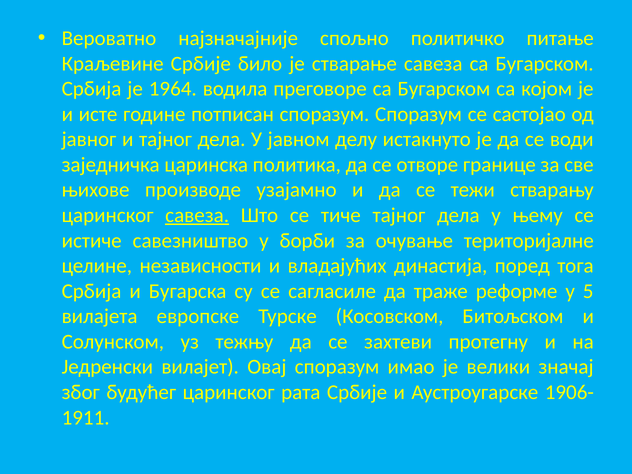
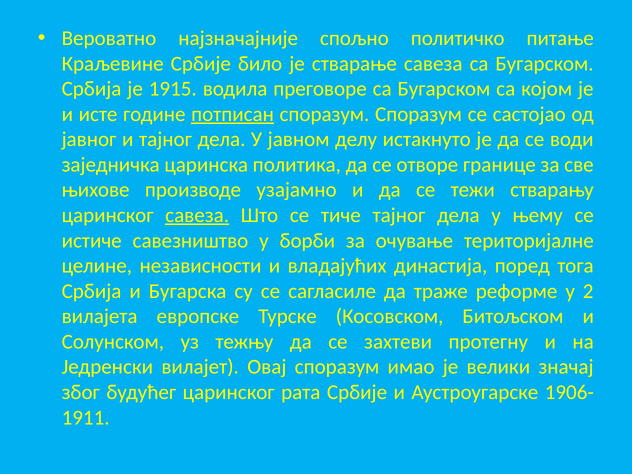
1964: 1964 -> 1915 (173, 89)
потписан underline: none -> present (233, 114)
5: 5 -> 2 (588, 291)
